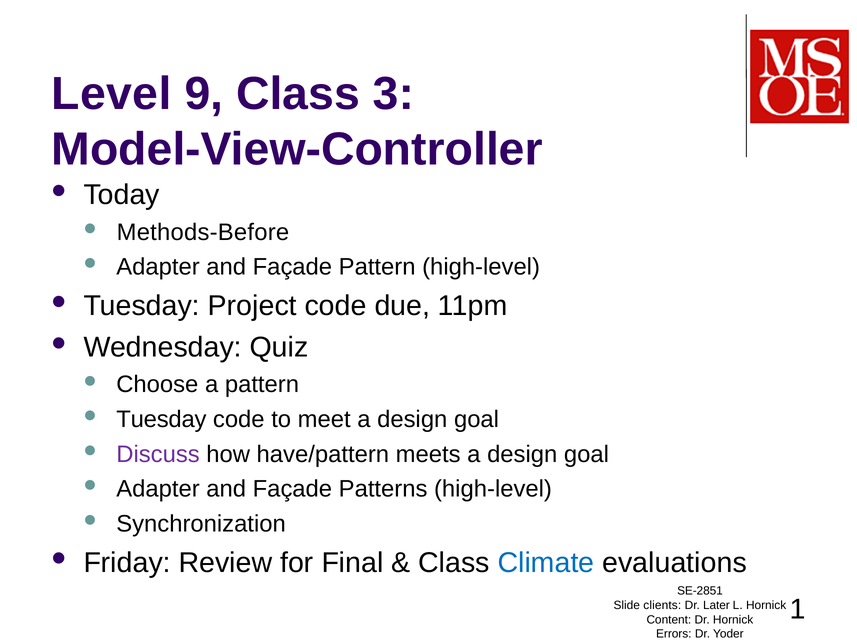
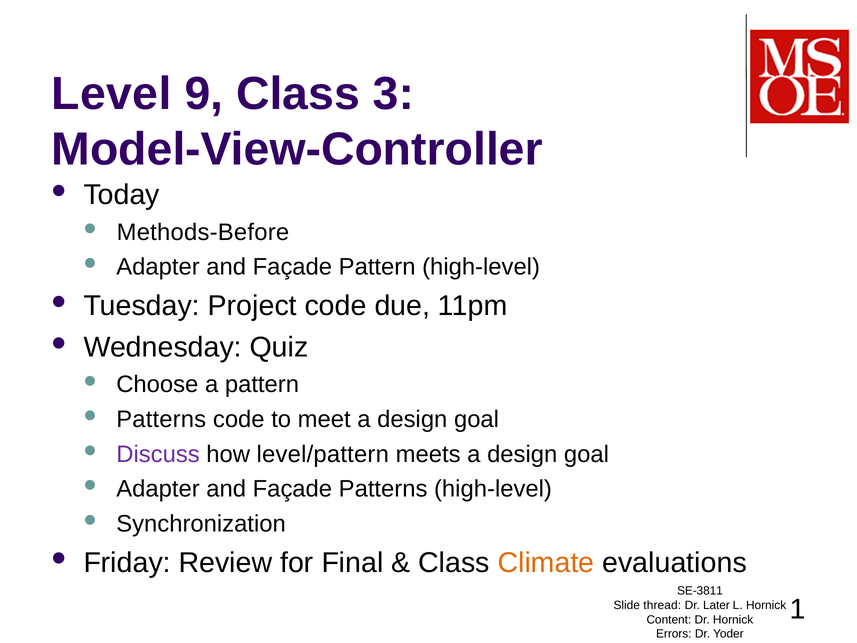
Tuesday: Tuesday -> Patterns (161, 419)
have/pattern: have/pattern -> level/pattern (323, 454)
Climate colour: blue -> orange (546, 562)
SE-2851: SE-2851 -> SE-3811 (700, 591)
clients: clients -> thread (662, 605)
